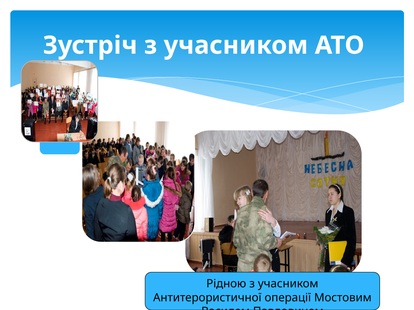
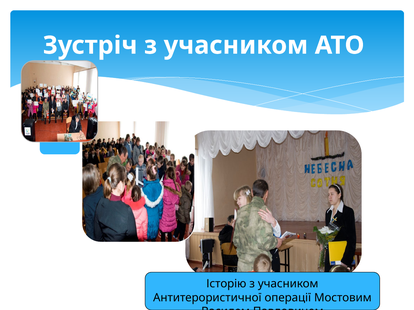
Рідною: Рідною -> Історію (226, 284)
